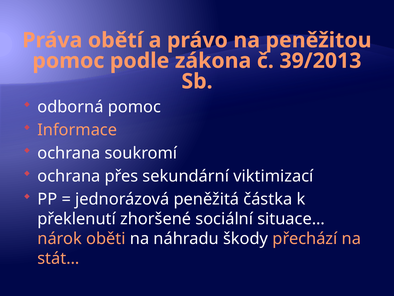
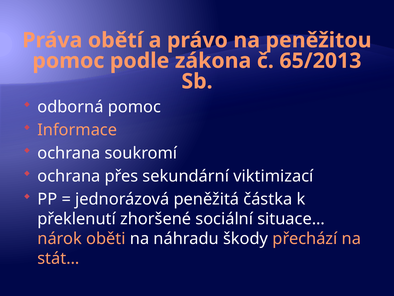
39/2013: 39/2013 -> 65/2013 (320, 61)
